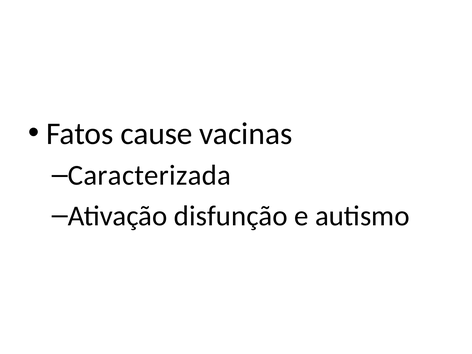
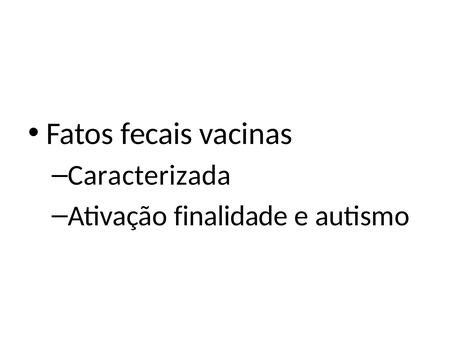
cause: cause -> fecais (156, 134)
disfunção: disfunção -> finalidade (231, 216)
